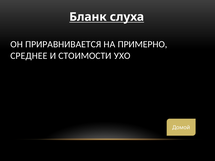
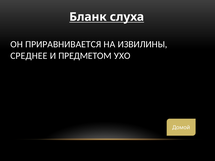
ПРИМЕРНО: ПРИМЕРНО -> ИЗВИЛИНЫ (143, 44)
СТОИМОСТИ: СТОИМОСТИ -> ПРЕДМЕТОМ (85, 56)
